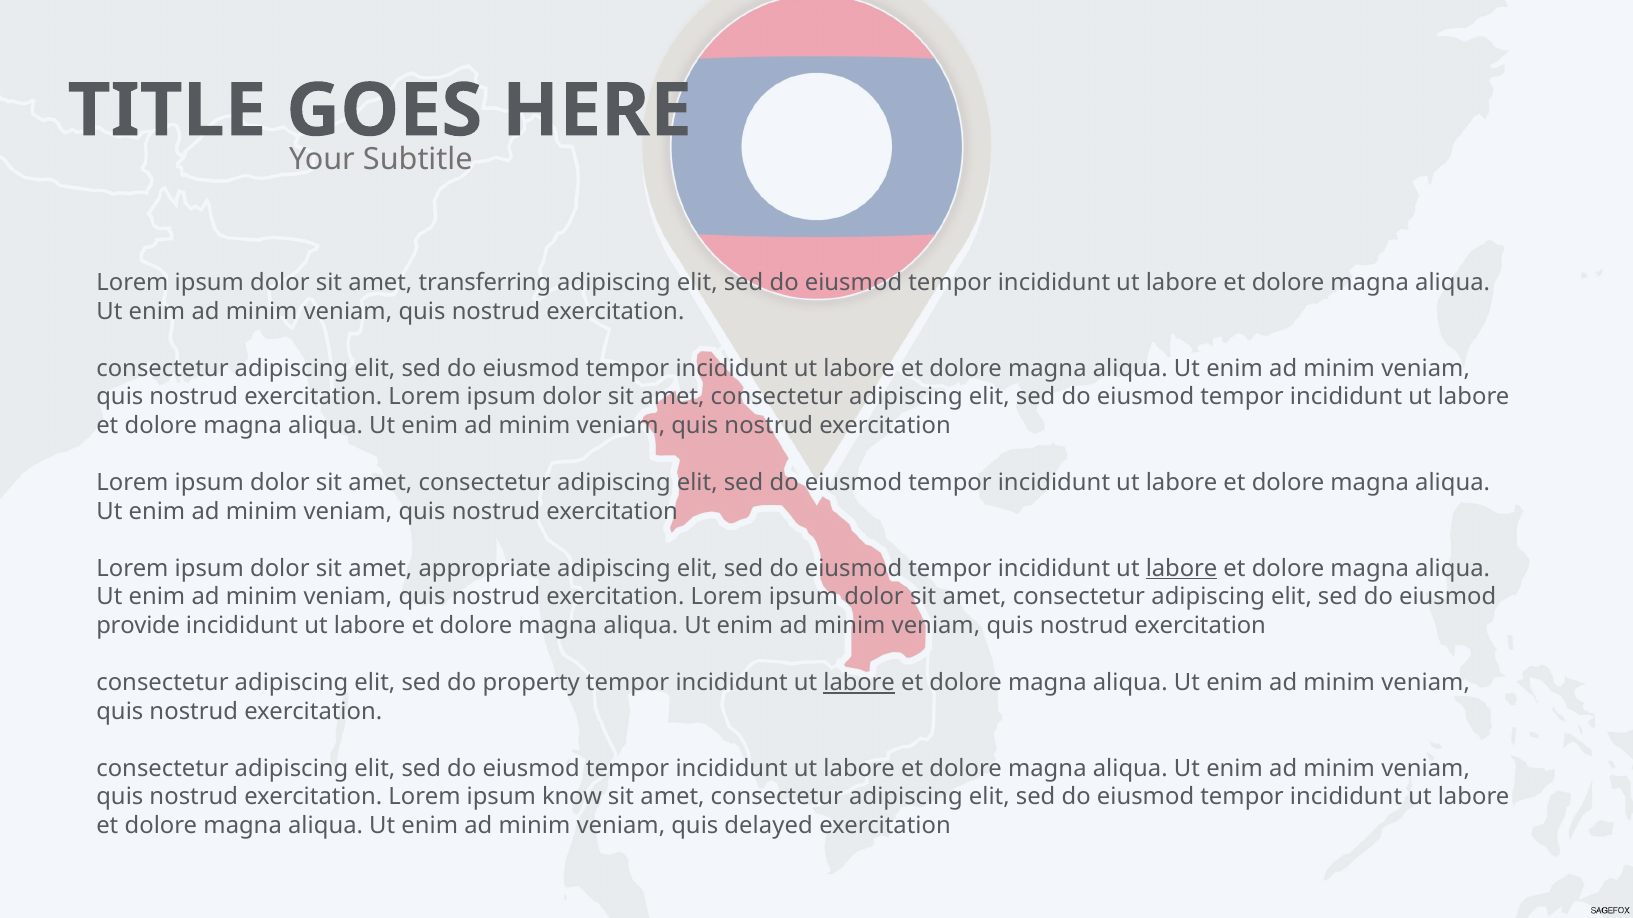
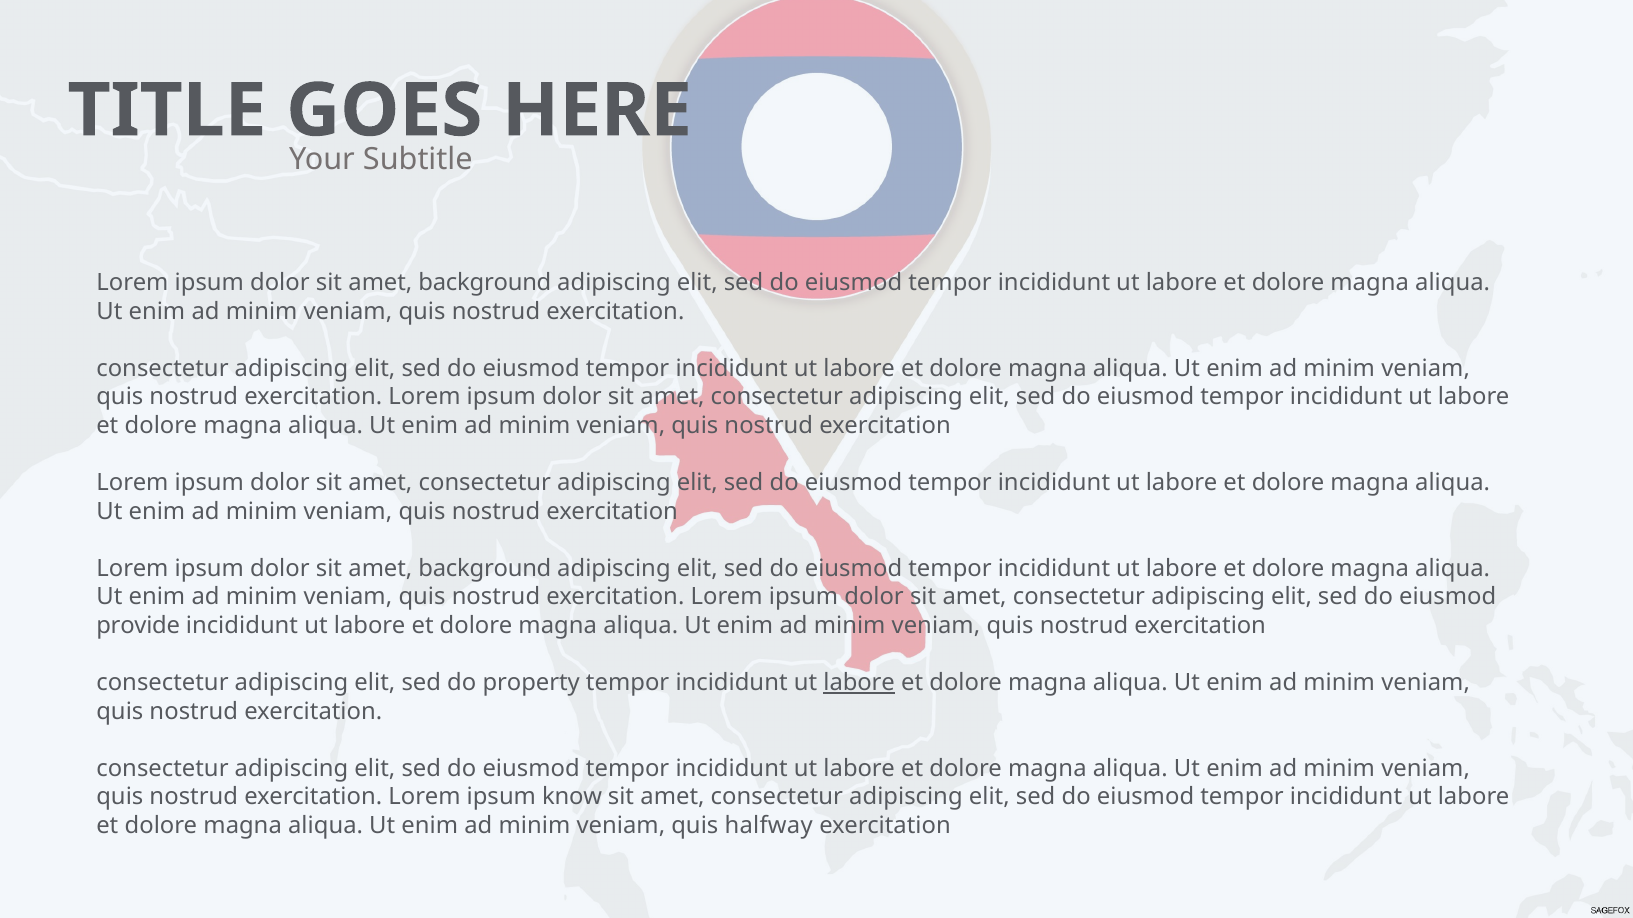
transferring: transferring -> background (485, 283)
appropriate: appropriate -> background (485, 569)
labore underline: present -> none (1182, 569)
delayed: delayed -> halfway (769, 826)
